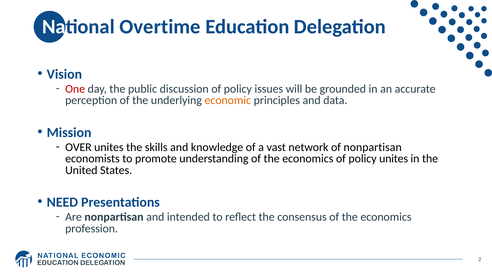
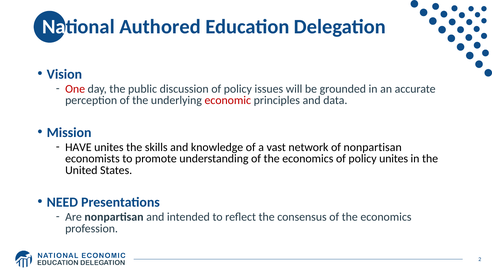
Overtime: Overtime -> Authored (160, 27)
economic colour: orange -> red (228, 100)
OVER: OVER -> HAVE (78, 147)
